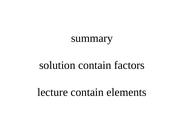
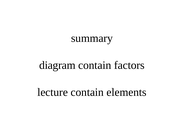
solution: solution -> diagram (57, 65)
